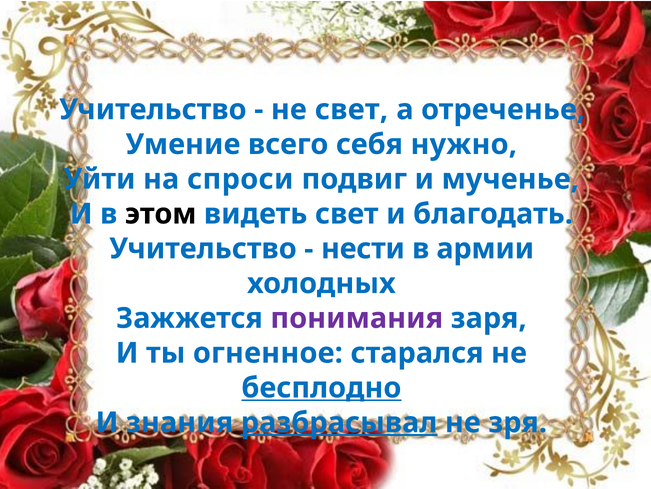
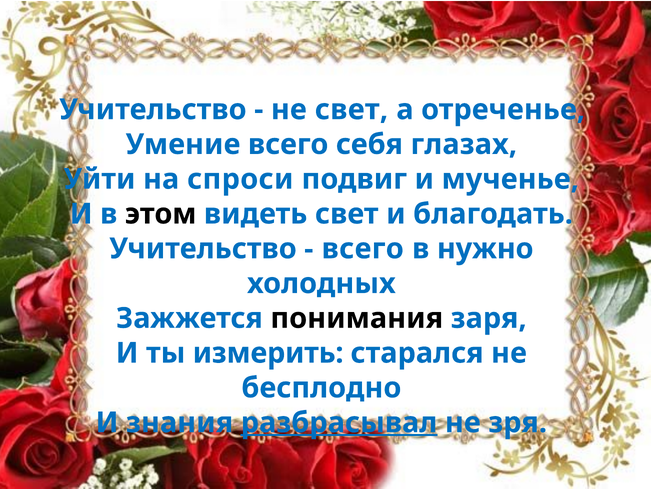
нужно: нужно -> глазах (464, 144)
нести: нести -> всего (363, 248)
армии: армии -> нужно (485, 248)
понимания colour: purple -> black (357, 318)
огненное: огненное -> измерить (268, 353)
бесплодно underline: present -> none (321, 387)
